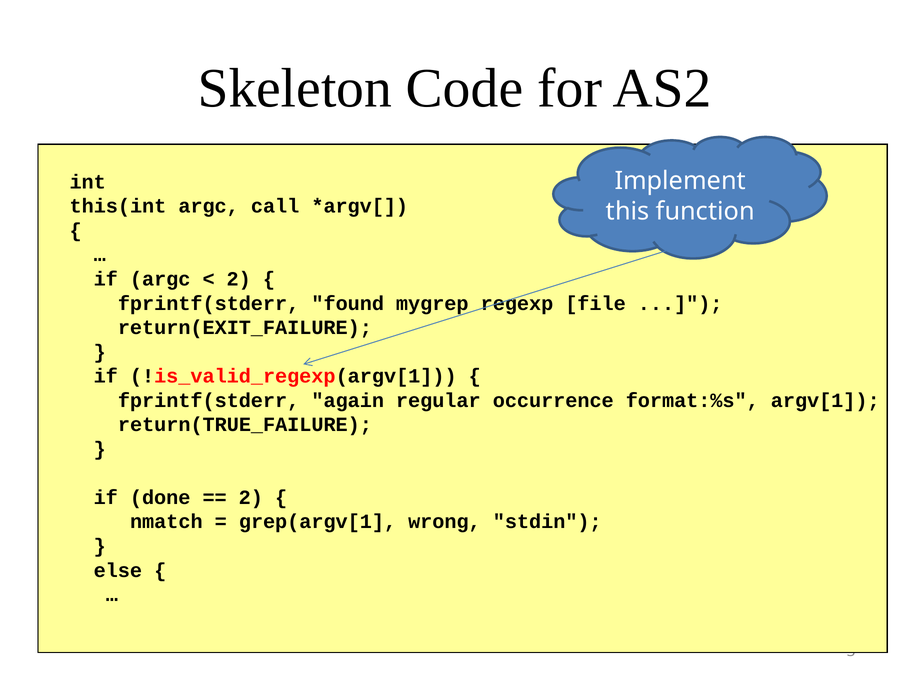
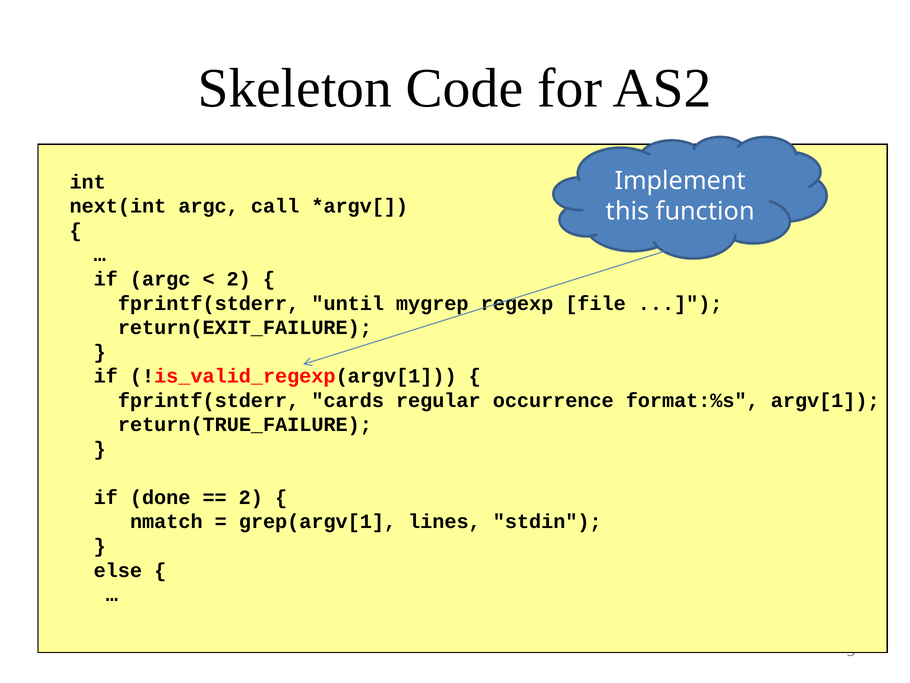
this(int: this(int -> next(int (118, 206)
found: found -> until (348, 303)
again: again -> cards (348, 400)
wrong: wrong -> lines (444, 521)
